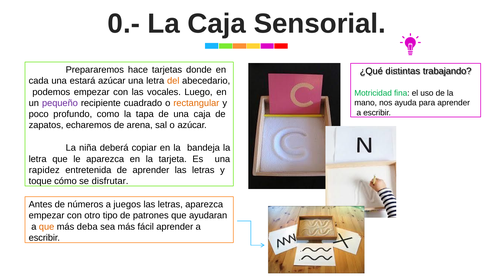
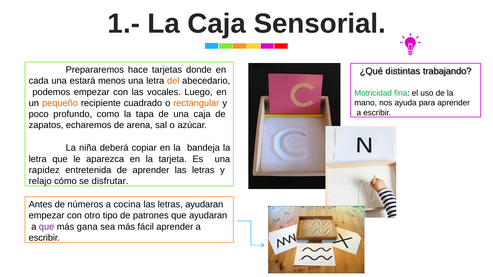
0.-: 0.- -> 1.- (124, 24)
estará azúcar: azúcar -> menos (112, 81)
pequeño colour: purple -> orange (60, 103)
toque: toque -> relajo (40, 181)
juegos: juegos -> cocina (127, 205)
letras aparezca: aparezca -> ayudaran (204, 205)
que colour: orange -> purple (47, 227)
deba: deba -> gana (87, 227)
